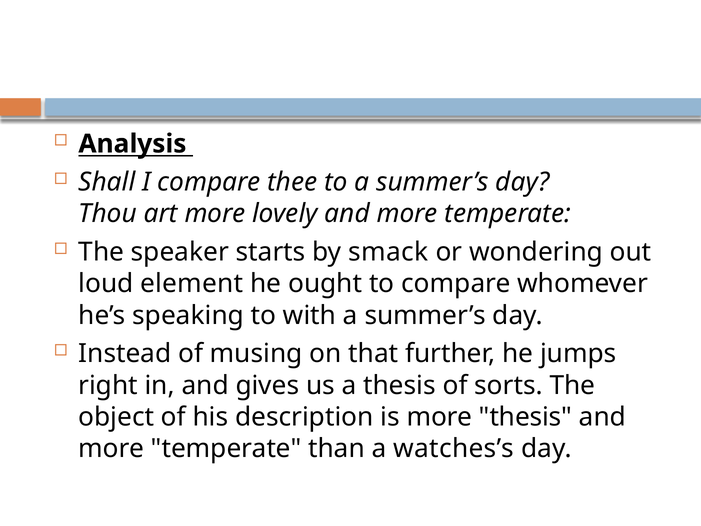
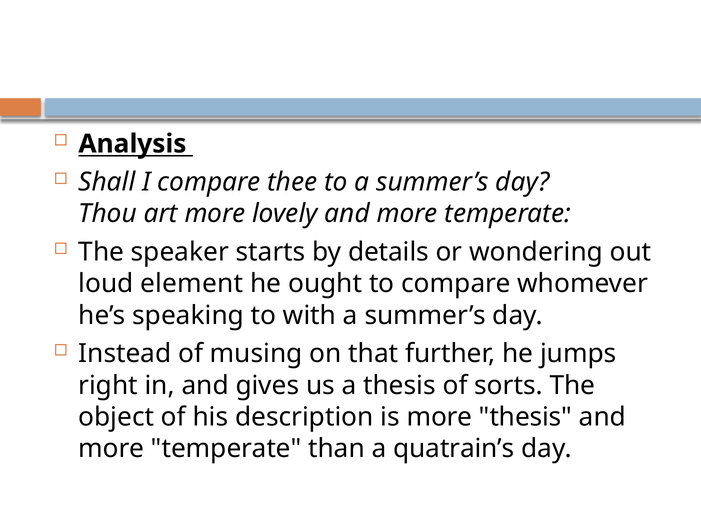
smack: smack -> details (388, 252)
watches’s: watches’s -> quatrain’s (454, 448)
